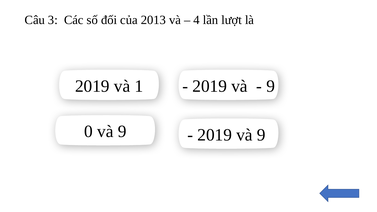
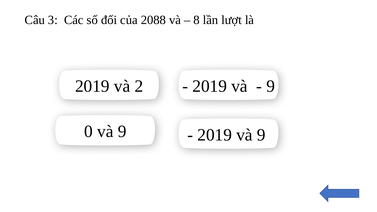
2013: 2013 -> 2088 (153, 20)
4: 4 -> 8 (197, 20)
1: 1 -> 2 (139, 86)
